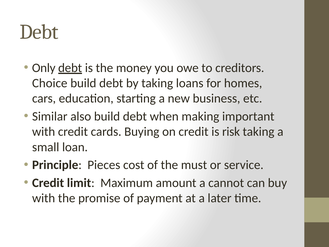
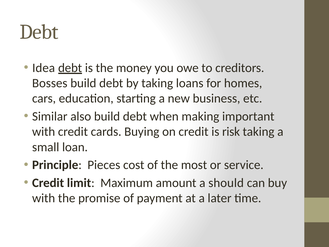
Only: Only -> Idea (44, 68)
Choice: Choice -> Bosses (50, 83)
must: must -> most (194, 165)
cannot: cannot -> should (226, 183)
